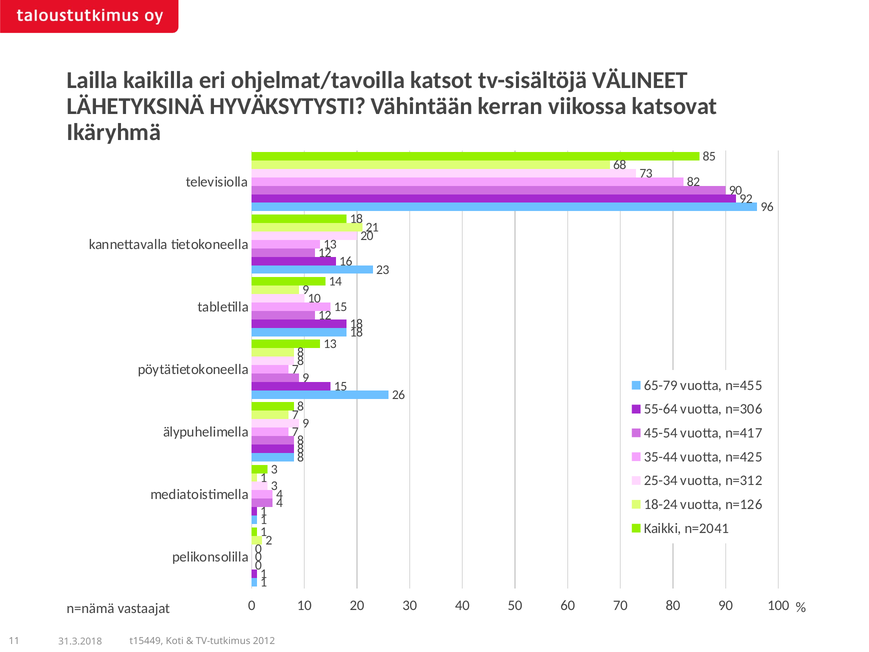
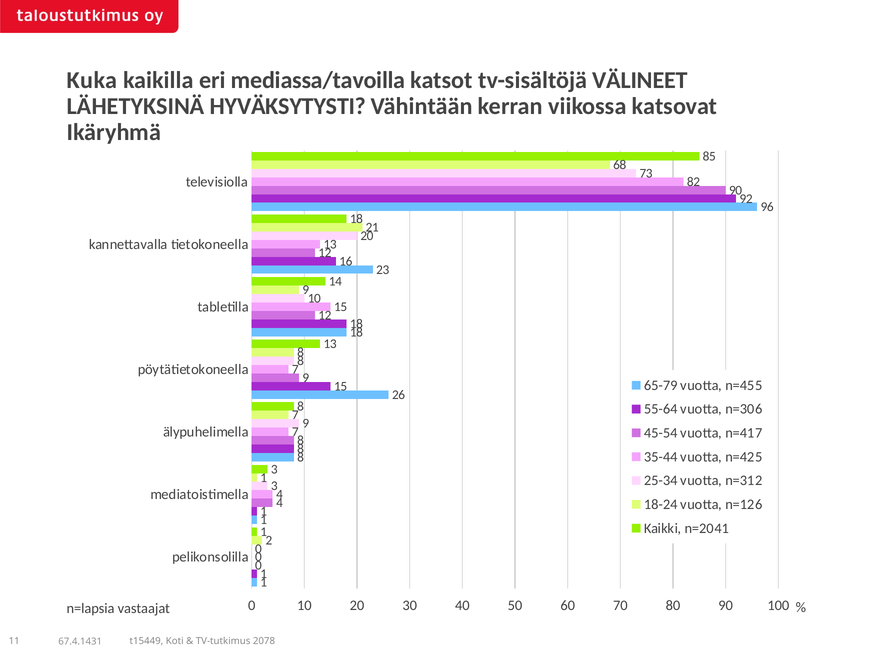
Lailla: Lailla -> Kuka (92, 80)
ohjelmat/tavoilla: ohjelmat/tavoilla -> mediassa/tavoilla (318, 80)
n=nämä: n=nämä -> n=lapsia (91, 608)
31.3.2018: 31.3.2018 -> 67.4.1431 (80, 642)
2012: 2012 -> 2078 (264, 641)
